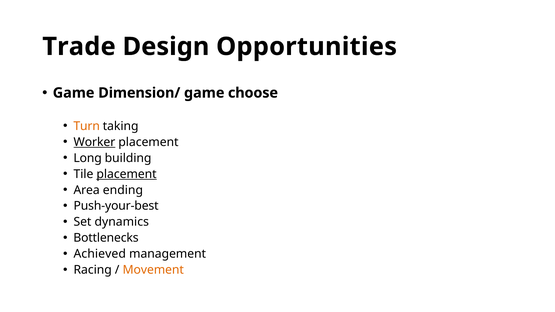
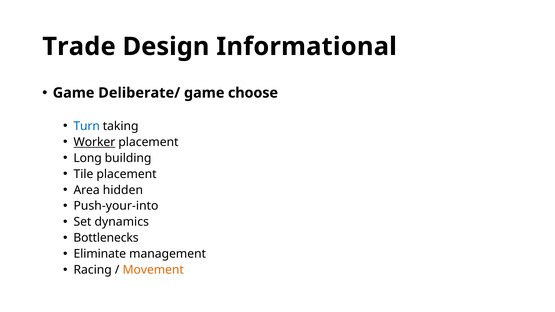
Opportunities: Opportunities -> Informational (307, 47)
Dimension/: Dimension/ -> Deliberate/ (139, 93)
Turn colour: orange -> blue (87, 126)
placement underline: present -> none (127, 174)
ending: ending -> hidden (123, 190)
Push-your-best: Push-your-best -> Push-your-into (116, 206)
Achieved: Achieved -> Eliminate (100, 254)
